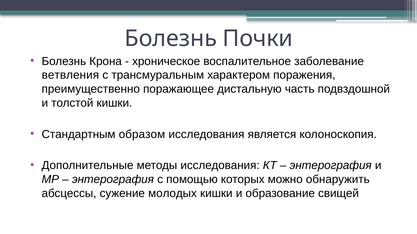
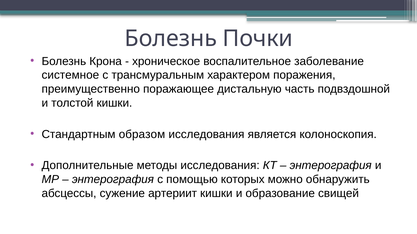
ветвления: ветвления -> системное (70, 75)
молодых: молодых -> артериит (173, 194)
